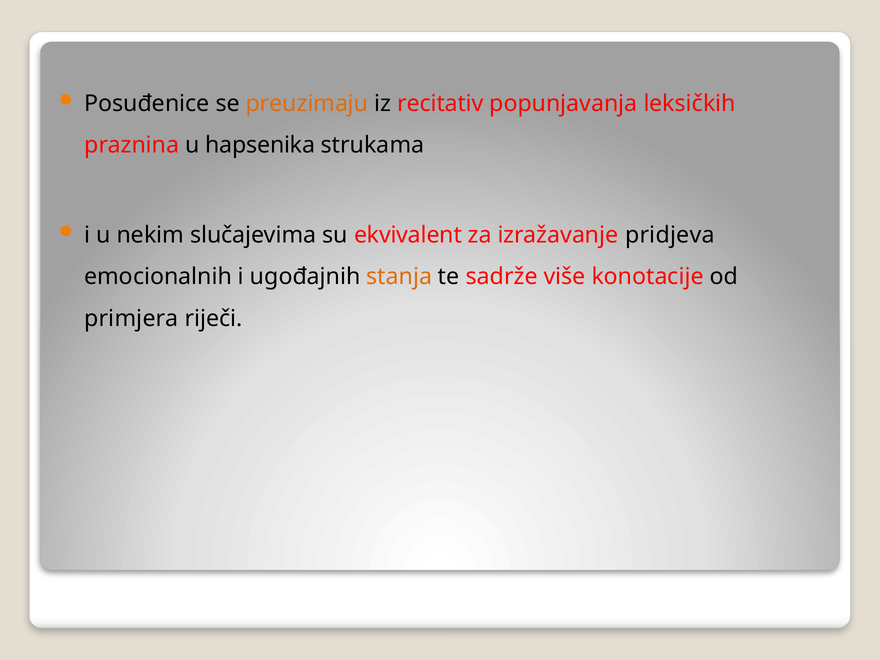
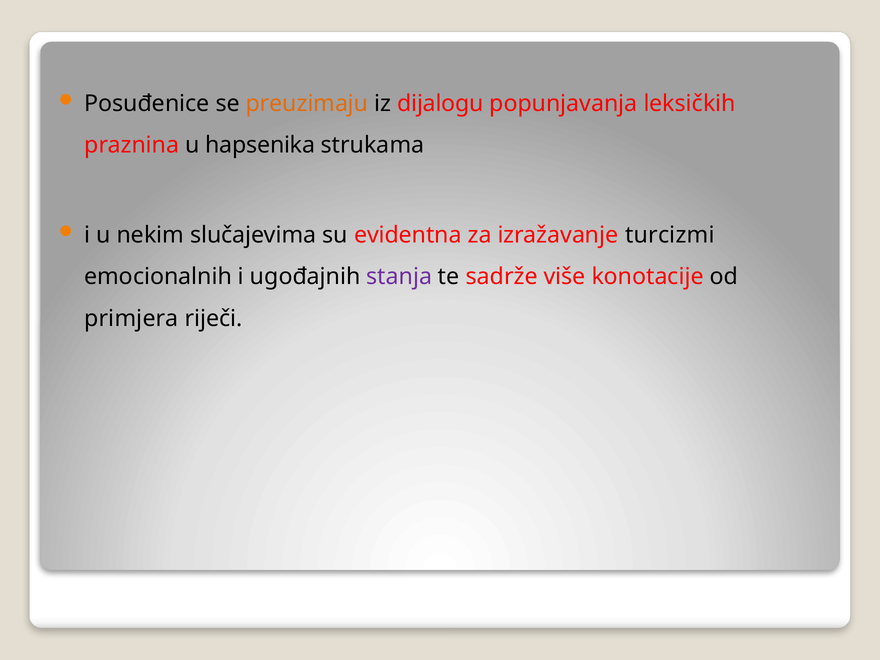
recitativ: recitativ -> dijalogu (441, 104)
ekvivalent: ekvivalent -> evidentna (408, 235)
pridjeva: pridjeva -> turcizmi (670, 235)
stanja colour: orange -> purple (399, 277)
